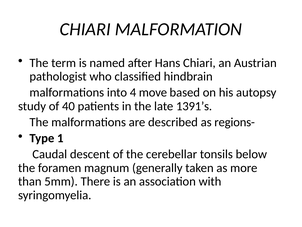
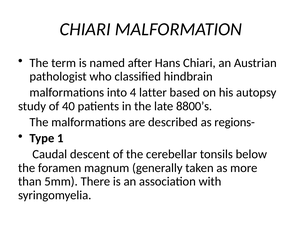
move: move -> latter (153, 92)
1391’s: 1391’s -> 8800’s (194, 106)
